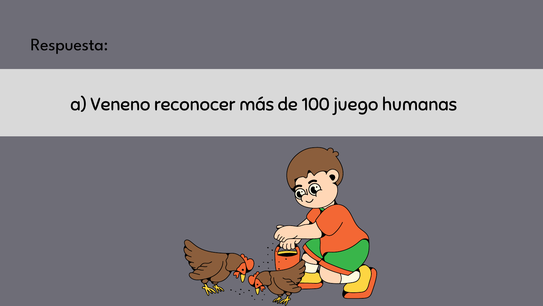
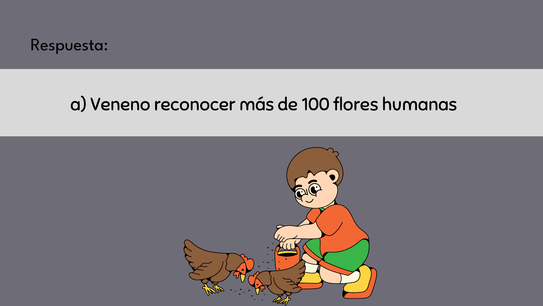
juego: juego -> flores (356, 104)
